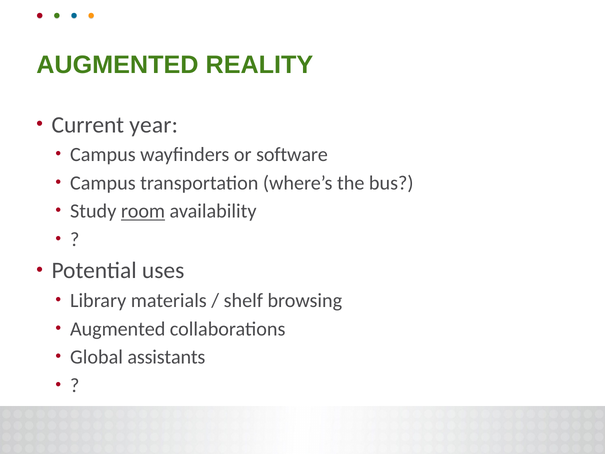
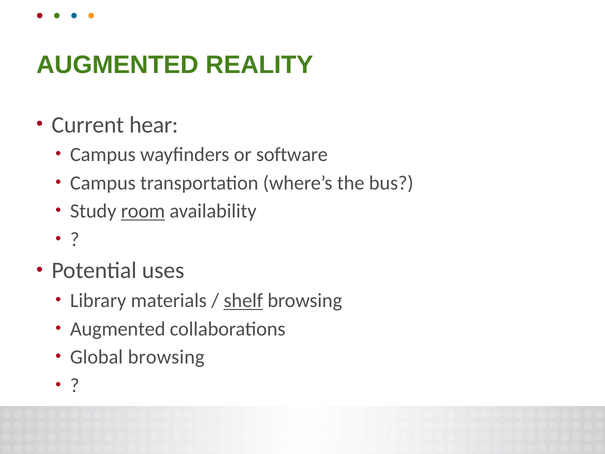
year: year -> hear (154, 125)
shelf underline: none -> present (243, 301)
Global assistants: assistants -> browsing (166, 357)
